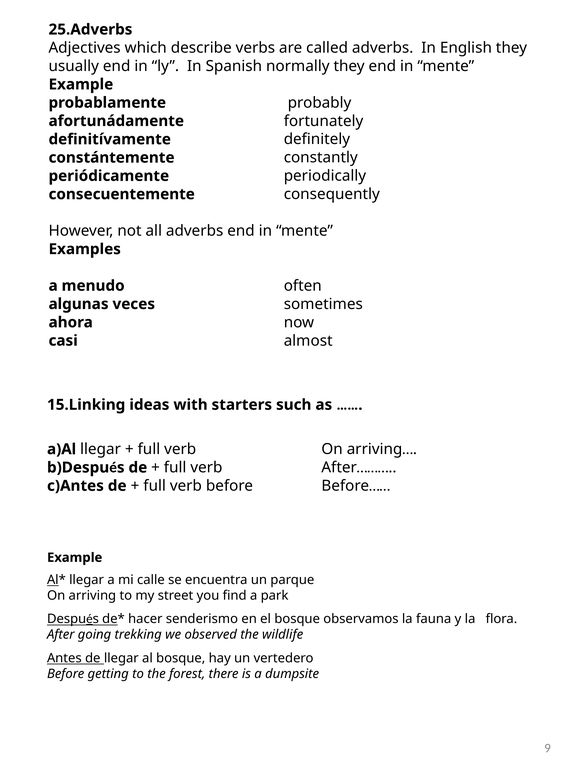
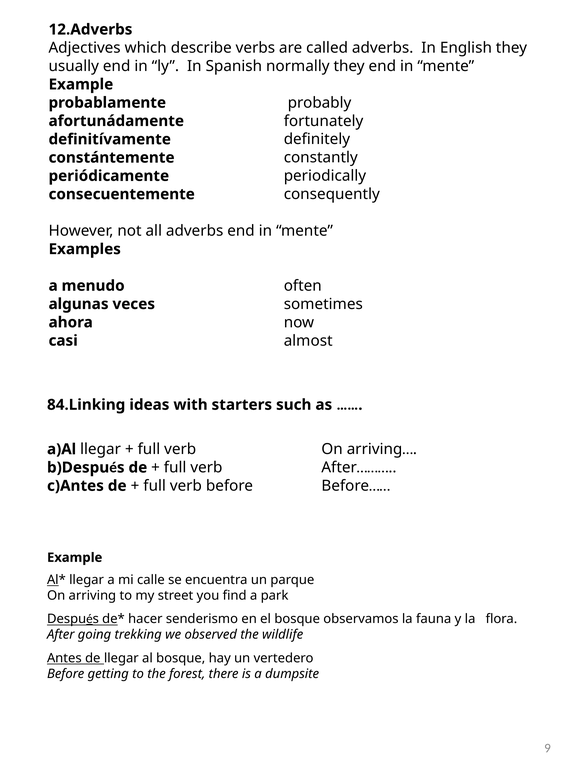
25.Adverbs: 25.Adverbs -> 12.Adverbs (90, 29)
15.Linking: 15.Linking -> 84.Linking (86, 405)
